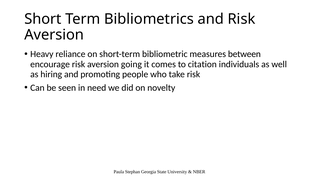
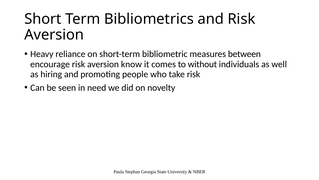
going: going -> know (131, 64)
citation: citation -> without (202, 64)
